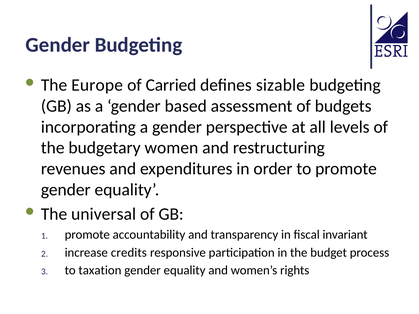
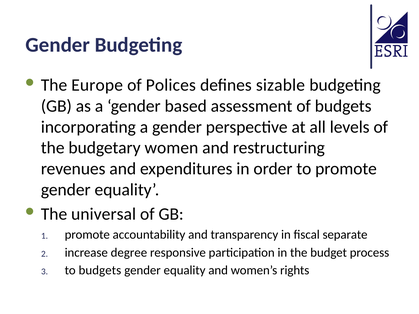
Carried: Carried -> Polices (171, 85)
invariant: invariant -> separate (345, 235)
credits: credits -> degree (129, 253)
to taxation: taxation -> budgets (100, 271)
